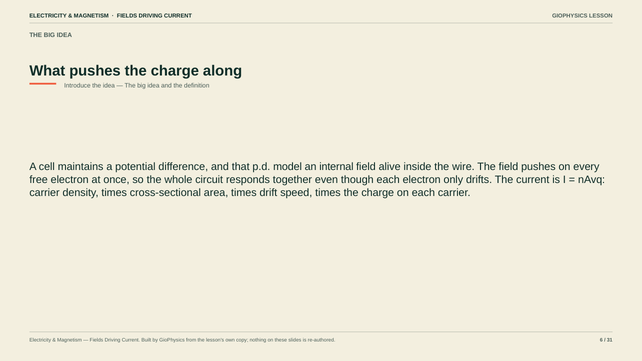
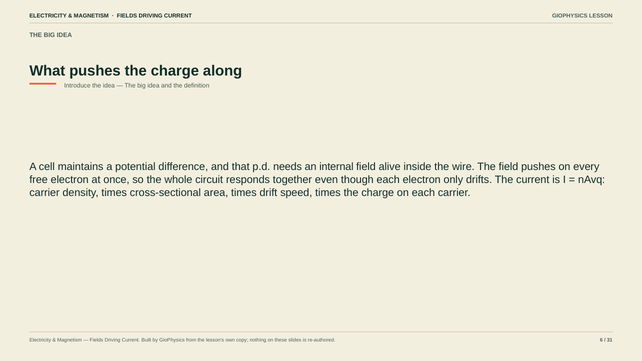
model: model -> needs (288, 167)
